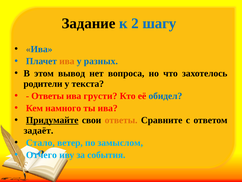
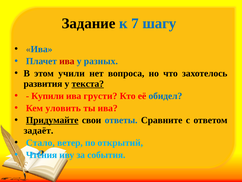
2: 2 -> 7 (135, 23)
ива colour: orange -> red (67, 61)
вывод: вывод -> учили (72, 73)
родители: родители -> развития (43, 84)
текста underline: none -> present (88, 84)
Ответы: Ответы -> Купили (48, 96)
намного: намного -> уловить (63, 108)
ответы colour: orange -> blue (121, 120)
замыслом: замыслом -> открытий (120, 142)
Отчего: Отчего -> Чтения (41, 155)
